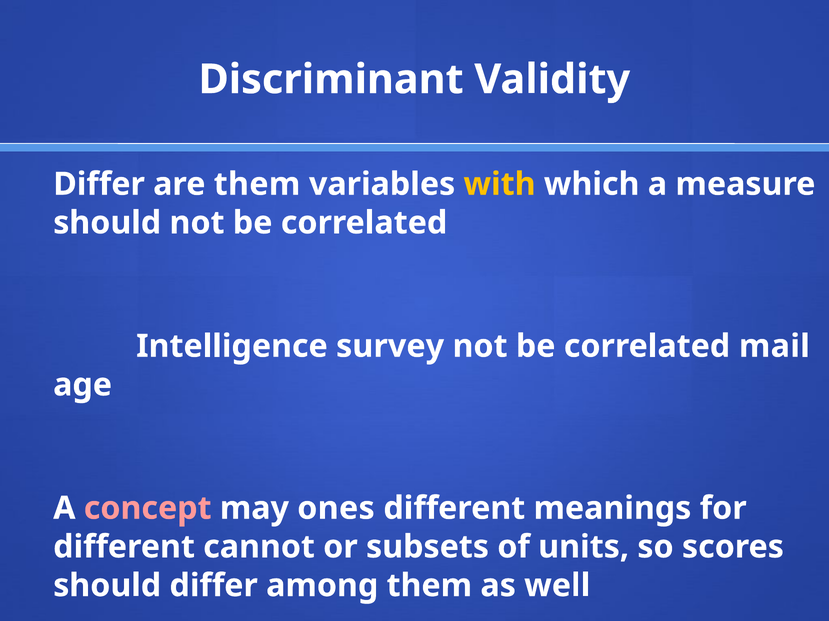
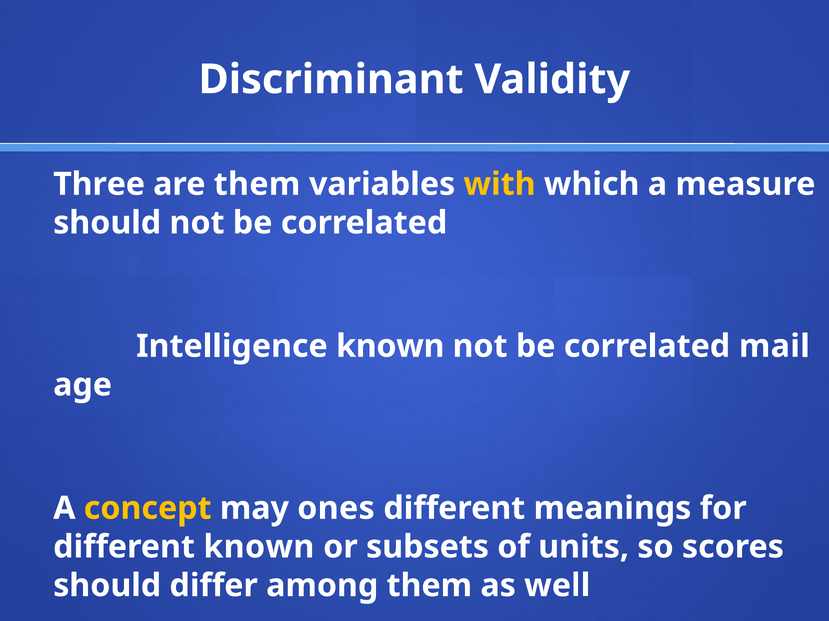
Differ: Differ -> Three (99, 184)
Intelligence survey: survey -> known (390, 347)
concept colour: pink -> yellow (148, 509)
different cannot: cannot -> known (259, 547)
